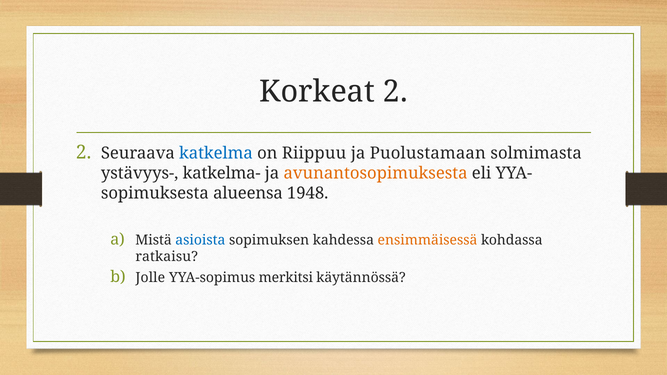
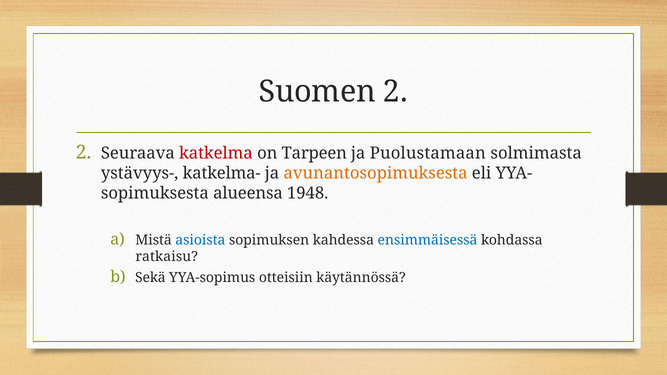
Korkeat: Korkeat -> Suomen (317, 92)
katkelma colour: blue -> red (216, 154)
Riippuu: Riippuu -> Tarpeen (314, 154)
ensimmäisessä colour: orange -> blue (428, 240)
Jolle: Jolle -> Sekä (150, 278)
merkitsi: merkitsi -> otteisiin (286, 278)
